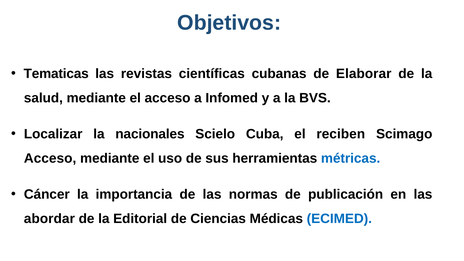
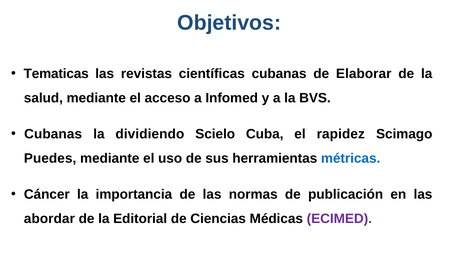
Localizar: Localizar -> Cubanas (53, 134)
nacionales: nacionales -> dividiendo (150, 134)
reciben: reciben -> rapidez (341, 134)
Acceso: Acceso -> Puedes (50, 158)
ECIMED colour: blue -> purple (339, 219)
